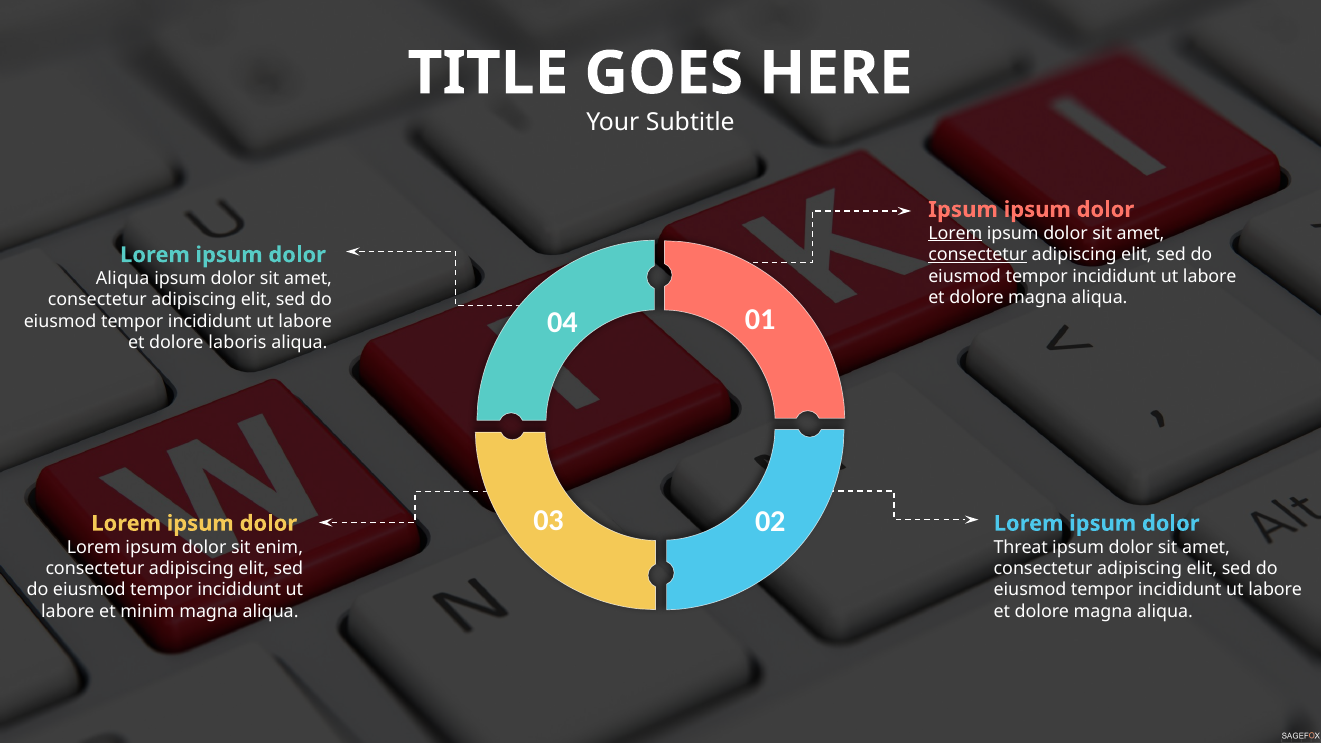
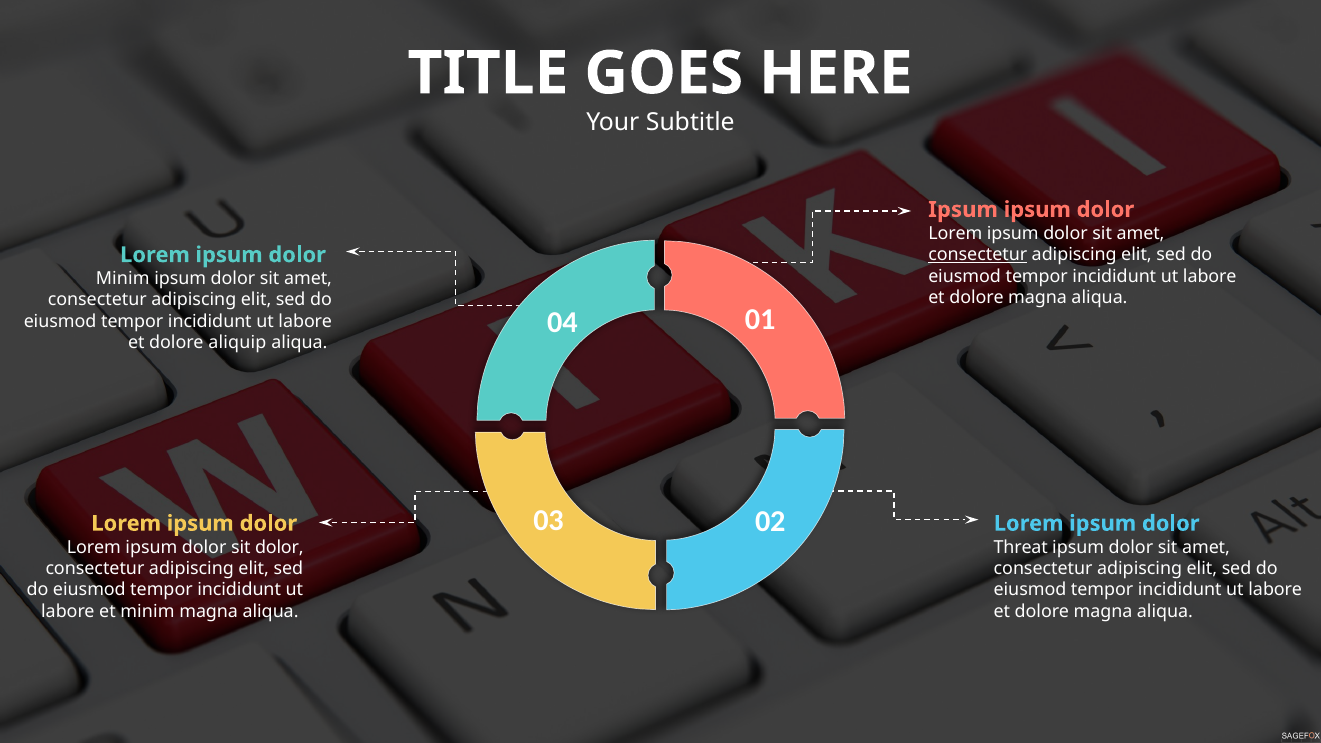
Lorem underline: present -> none (955, 233)
Aliqua: Aliqua -> Minim (123, 279)
laboris: laboris -> aliquip (237, 343)
sit enim: enim -> dolor (279, 547)
